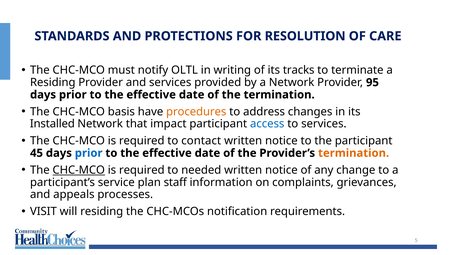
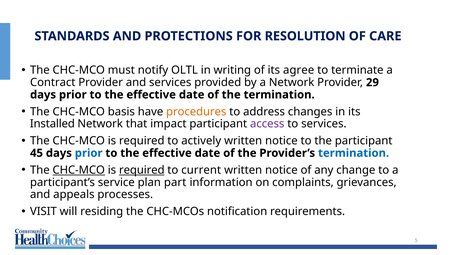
tracks: tracks -> agree (299, 70)
Residing: Residing -> Contract (53, 82)
95: 95 -> 29 (372, 82)
access colour: blue -> purple (267, 124)
contact: contact -> actively (201, 140)
termination colour: orange -> blue (354, 153)
required underline: none -> present (142, 170)
needed: needed -> current (201, 170)
staff: staff -> part (175, 182)
